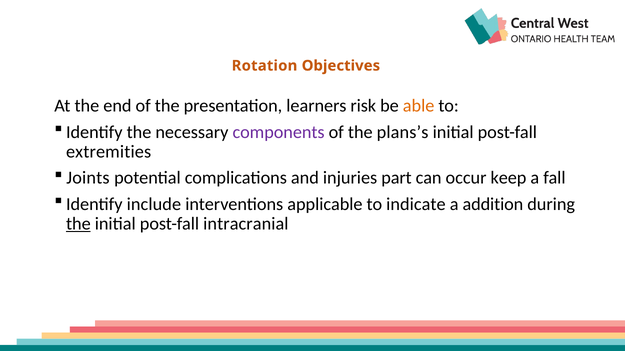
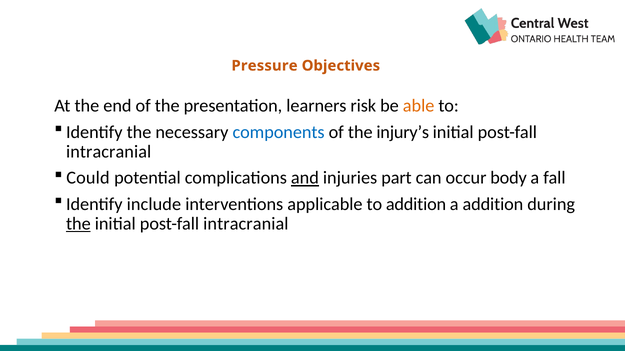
Rotation: Rotation -> Pressure (265, 66)
components colour: purple -> blue (279, 132)
plans’s: plans’s -> injury’s (403, 132)
extremities: extremities -> intracranial (109, 152)
Joints: Joints -> Could (88, 178)
and underline: none -> present (305, 178)
keep: keep -> body (509, 178)
to indicate: indicate -> addition (416, 204)
